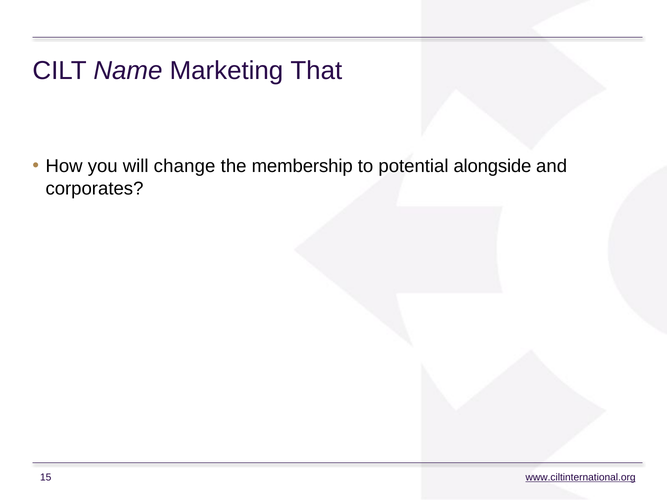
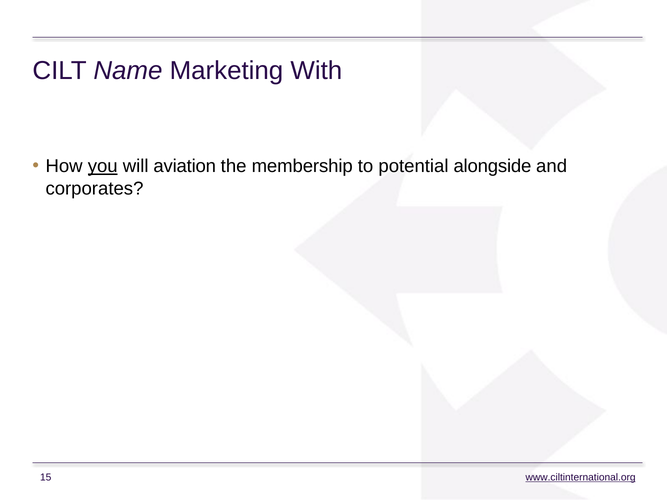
That: That -> With (316, 71)
you underline: none -> present (103, 166)
change: change -> aviation (185, 166)
